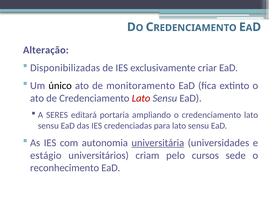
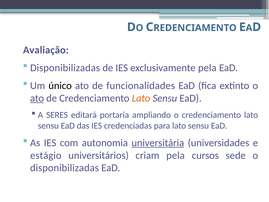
Alteração: Alteração -> Avaliação (46, 50)
exclusivamente criar: criar -> pela (207, 68)
monitoramento: monitoramento -> funcionalidades (141, 85)
ato underline: none -> present (37, 98)
Lato colour: red -> orange (141, 98)
criam pelo: pelo -> pela (176, 155)
reconhecimento: reconhecimento -> disponibilizadas (64, 168)
